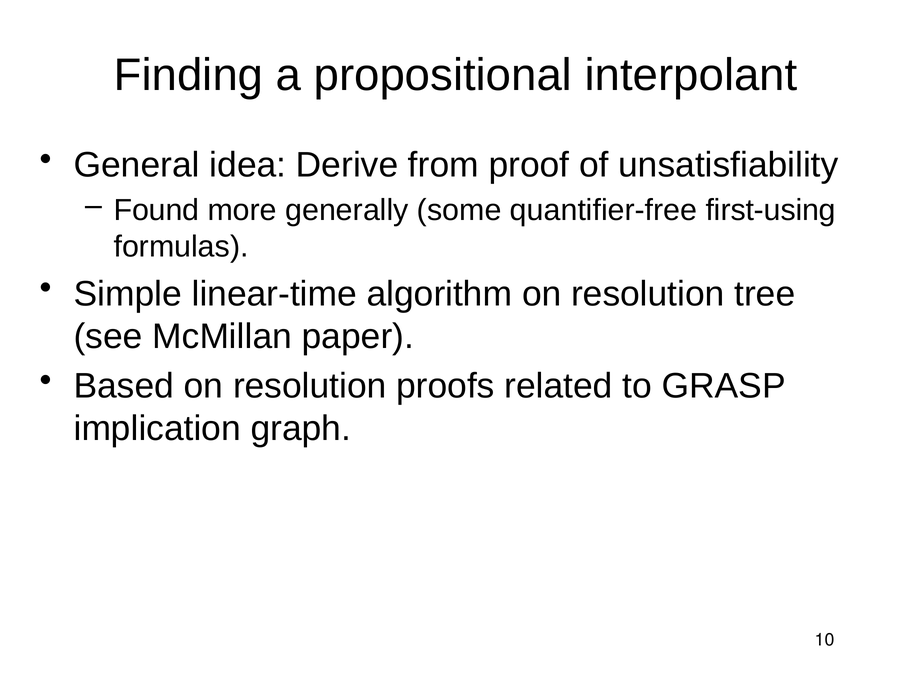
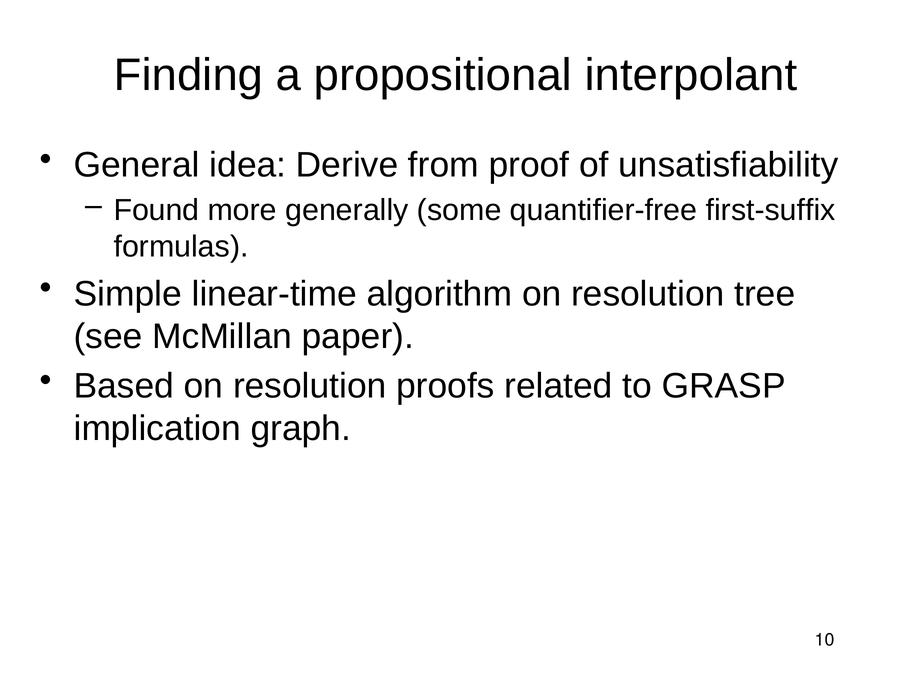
first-using: first-using -> first-suffix (771, 210)
